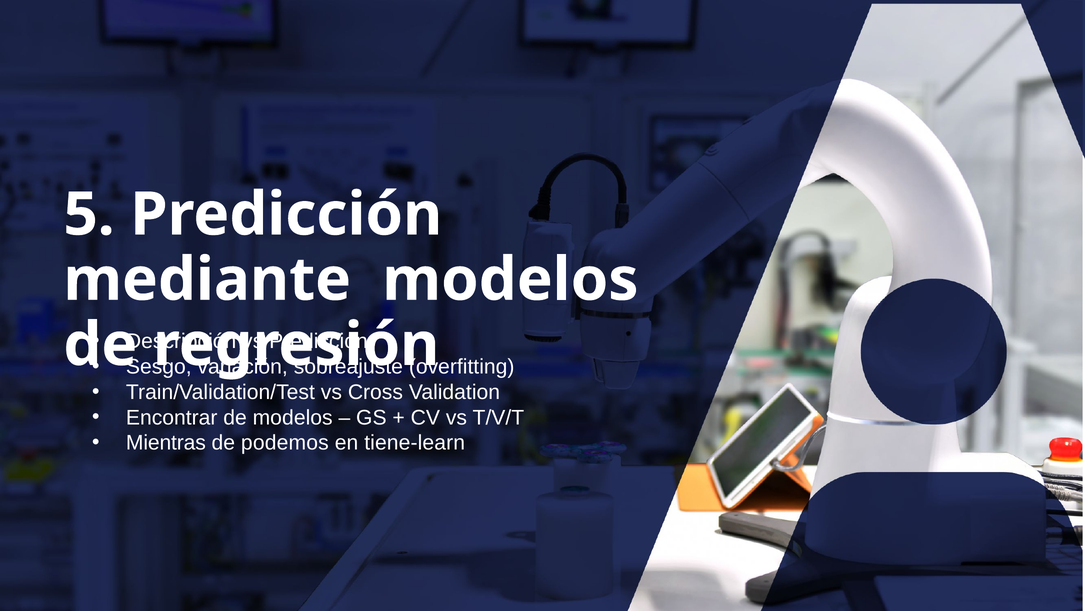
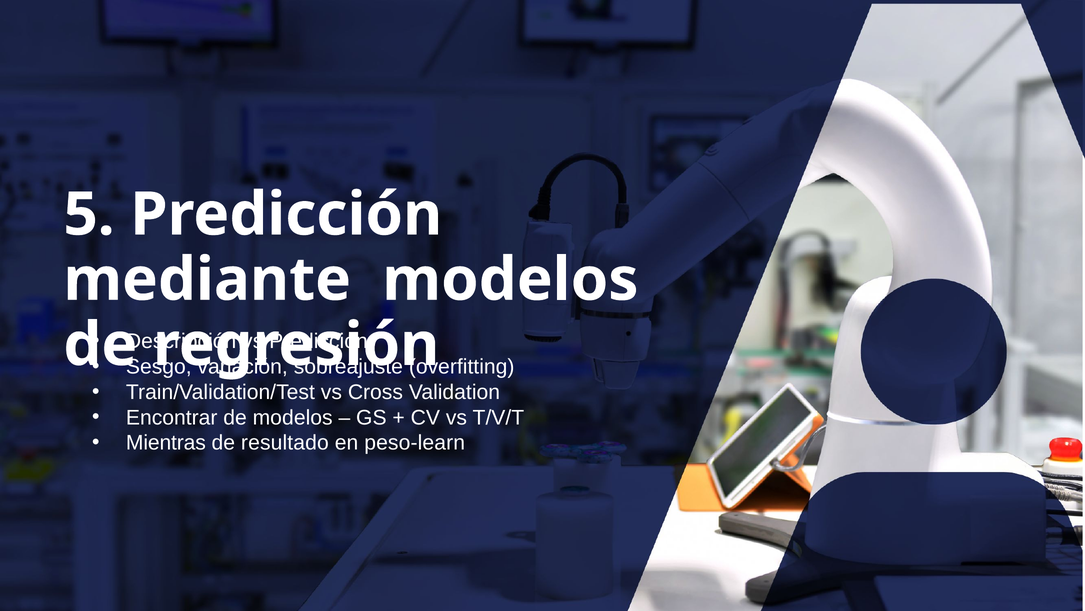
podemos: podemos -> resultado (285, 442)
tiene-learn: tiene-learn -> peso-learn (415, 442)
